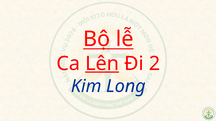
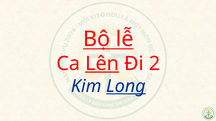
Long underline: none -> present (126, 86)
